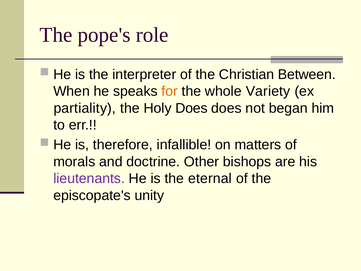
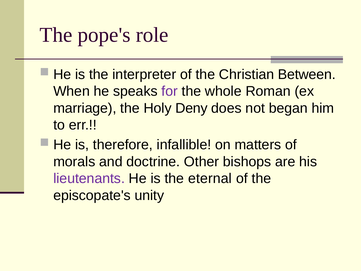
for colour: orange -> purple (170, 91)
Variety: Variety -> Roman (268, 91)
partiality: partiality -> marriage (85, 108)
Holy Does: Does -> Deny (191, 108)
